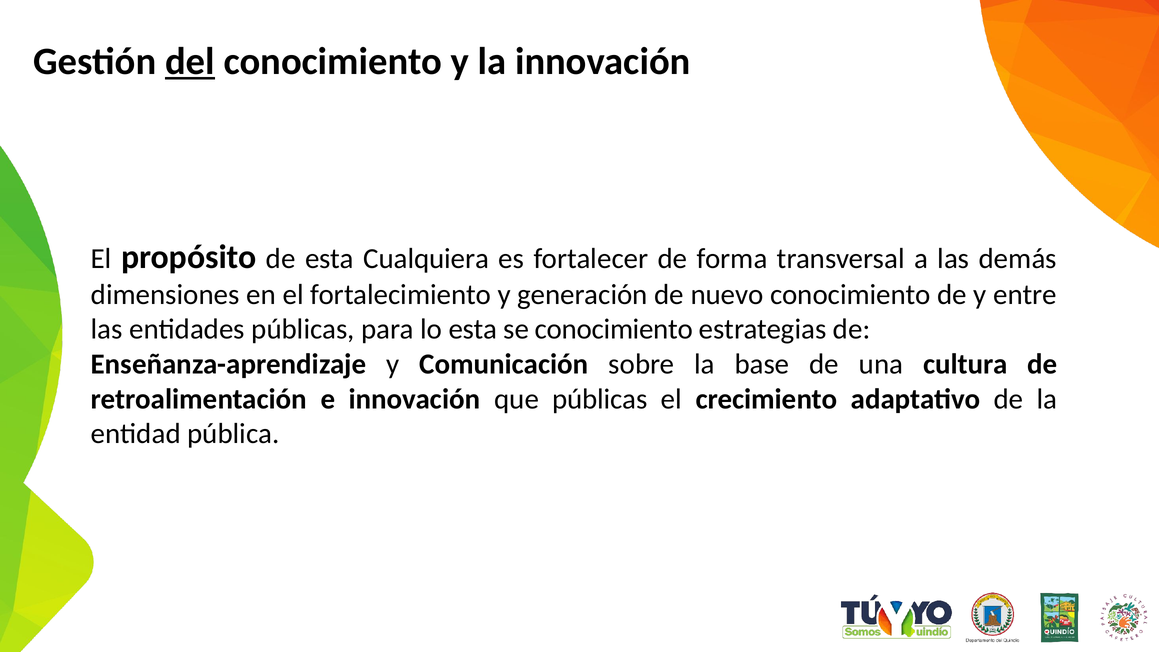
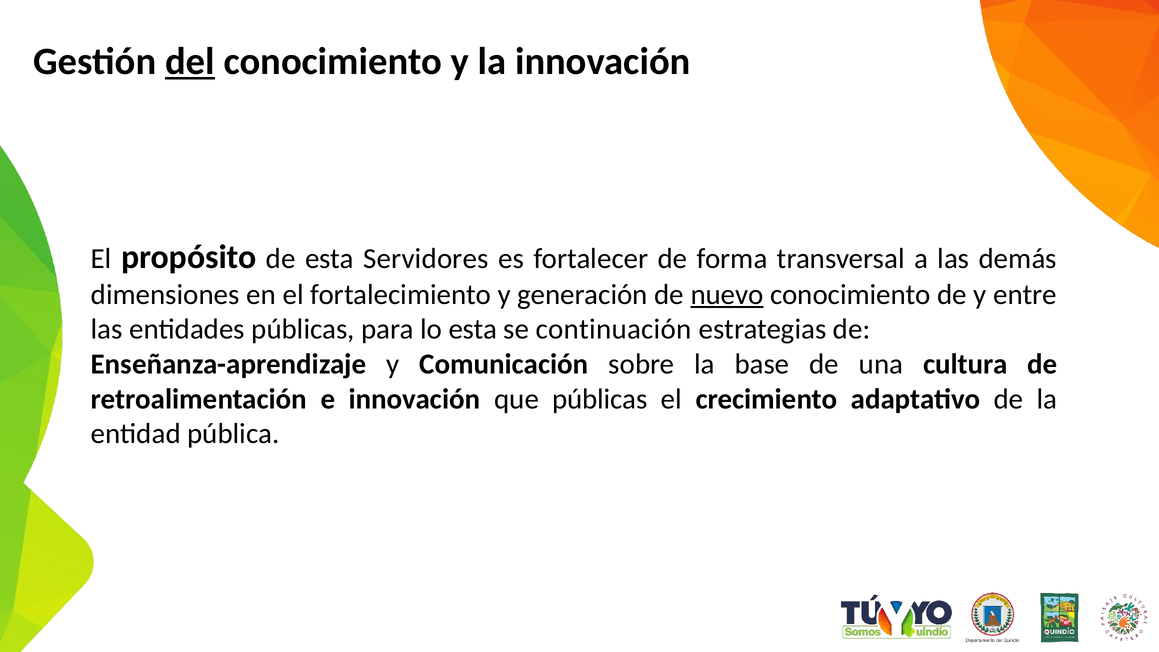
Cualquiera: Cualquiera -> Servidores (426, 259)
nuevo underline: none -> present (727, 295)
se conocimiento: conocimiento -> continuación (614, 329)
